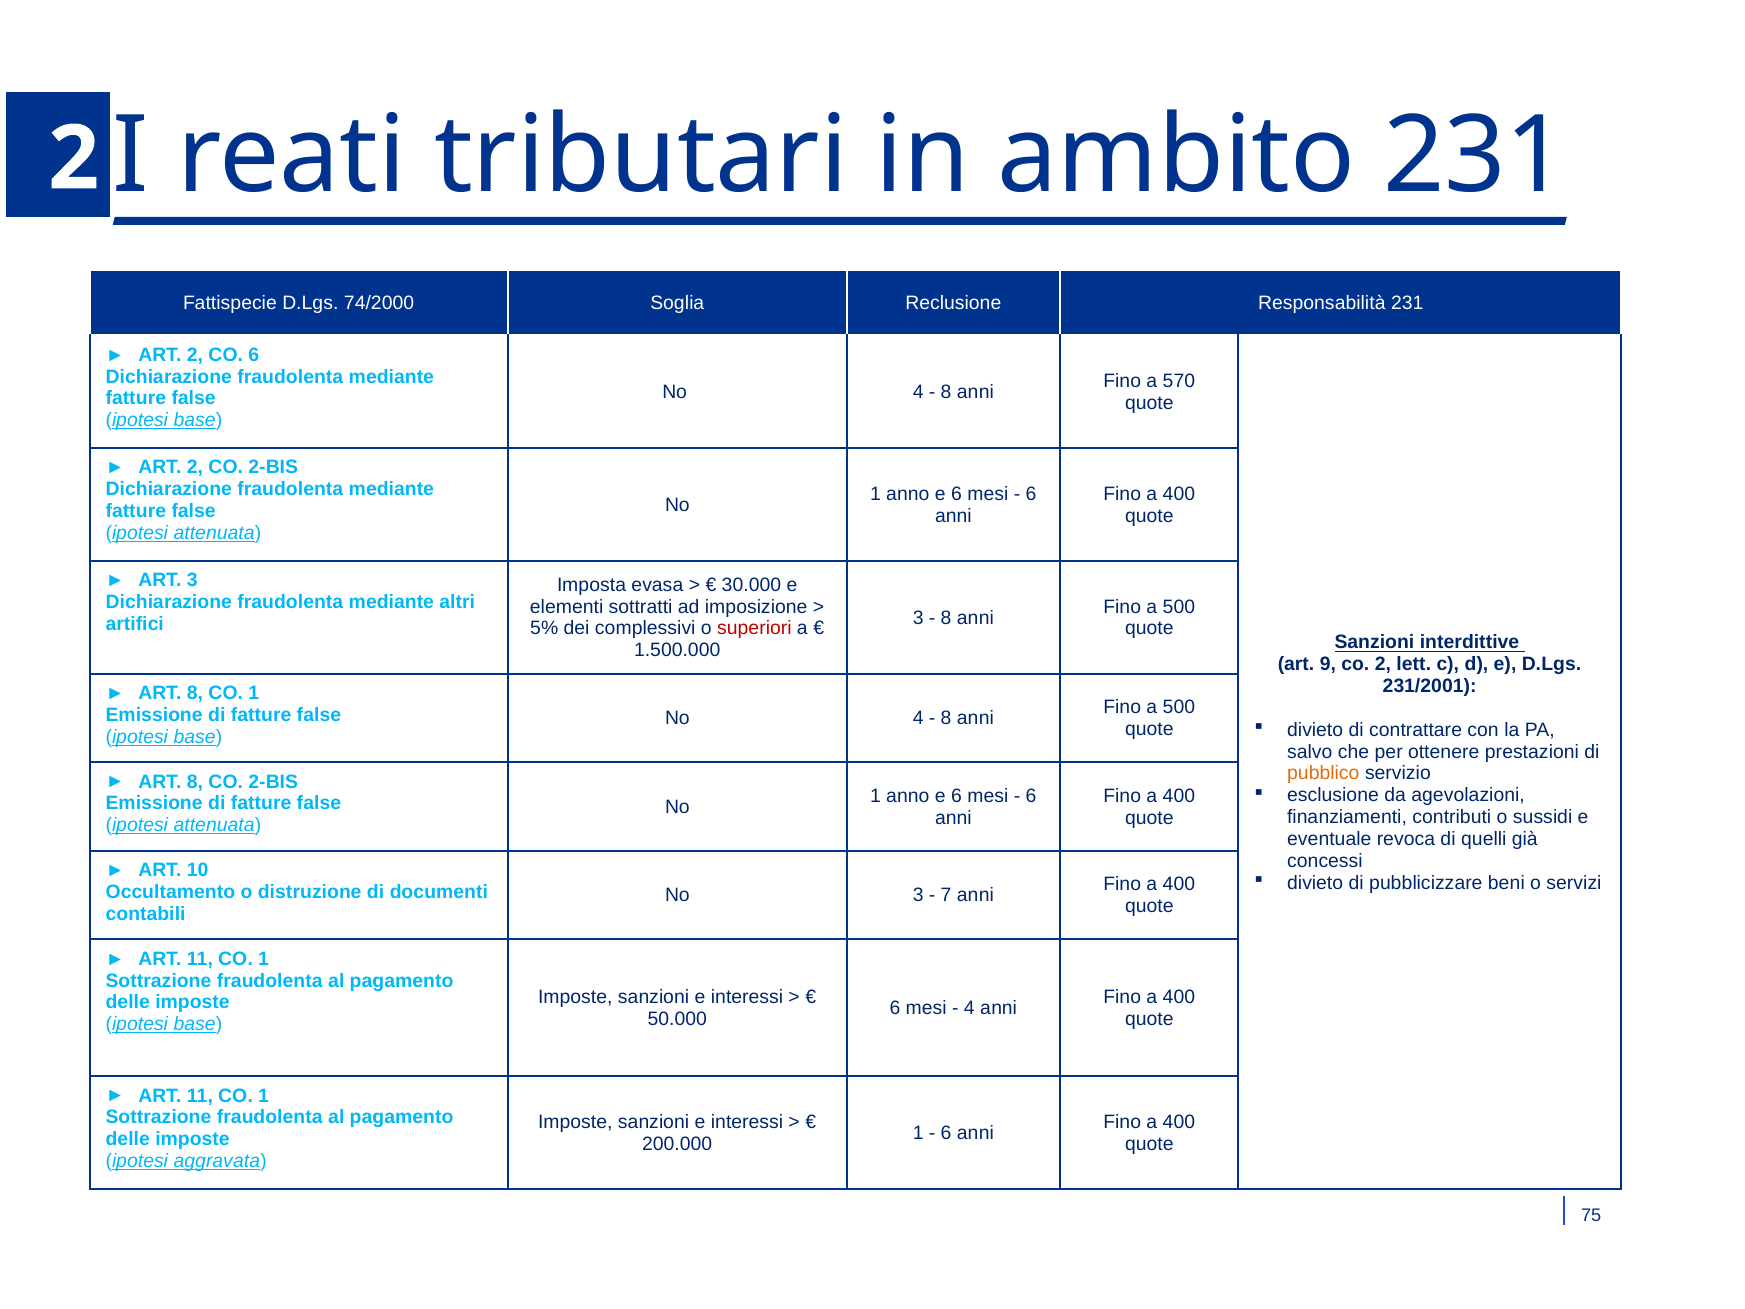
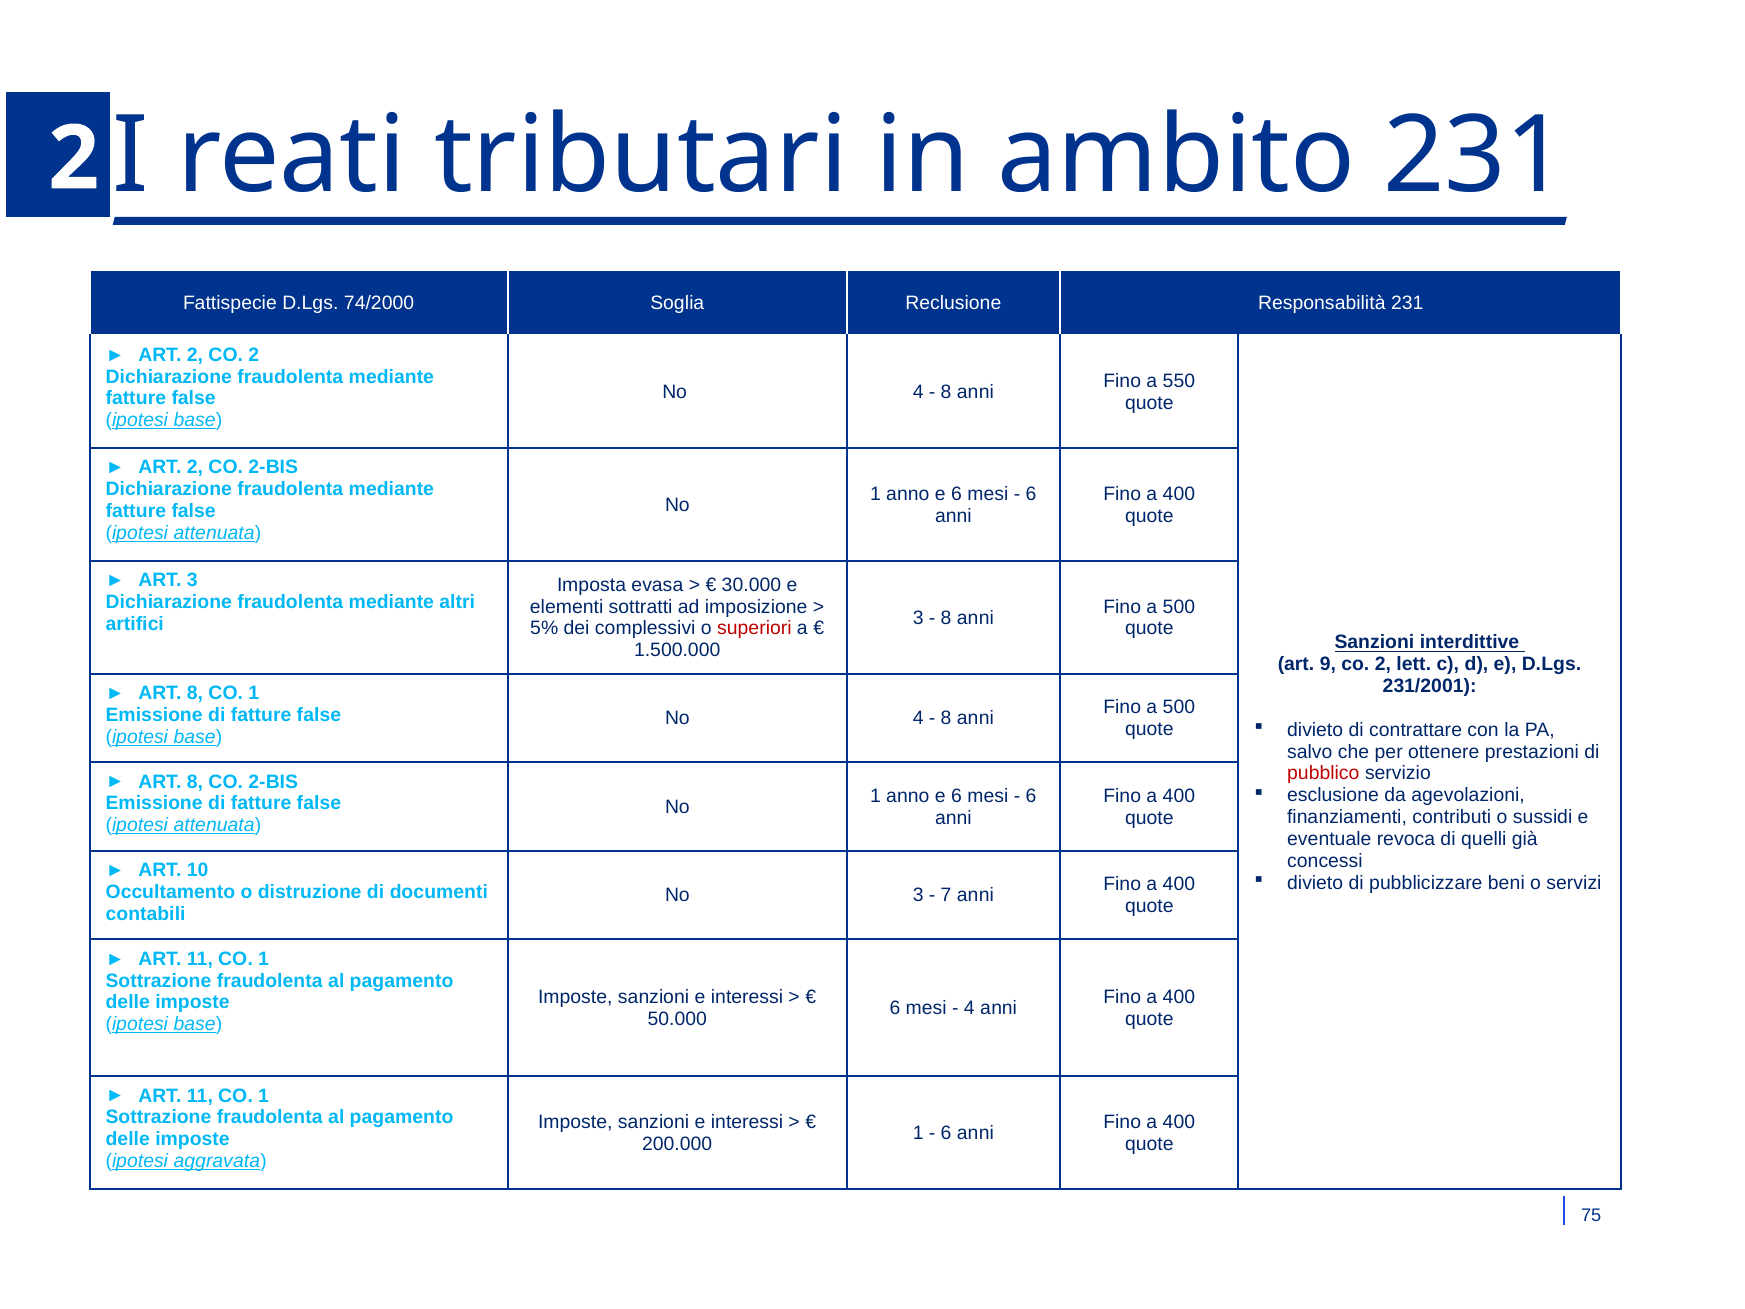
2 CO 6: 6 -> 2 (254, 355)
570: 570 -> 550 (1179, 381)
pubblico colour: orange -> red (1323, 773)
